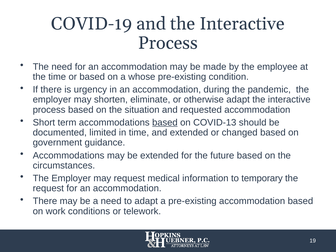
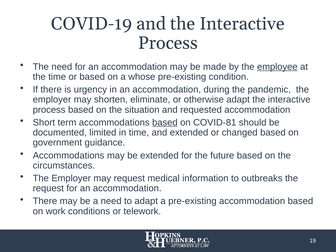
employee underline: none -> present (277, 67)
COVID-13: COVID-13 -> COVID-81 (215, 123)
temporary: temporary -> outbreaks (262, 178)
